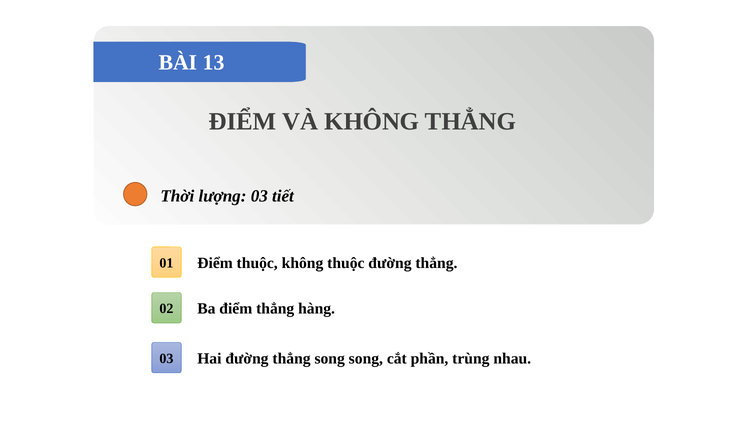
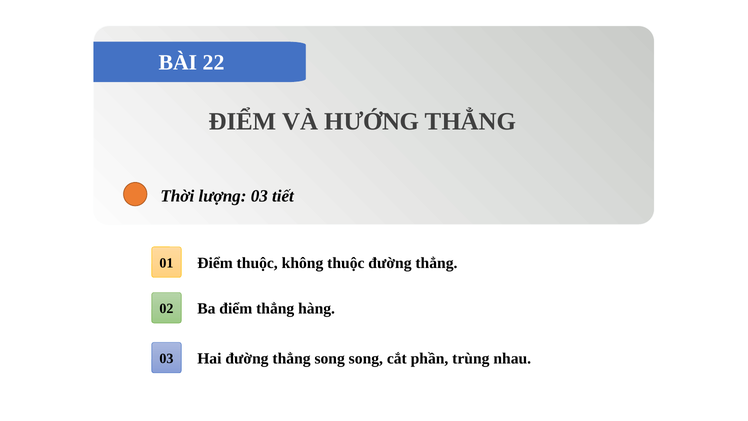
13: 13 -> 22 (214, 63)
VÀ KHÔNG: KHÔNG -> HƯỚNG (372, 122)
